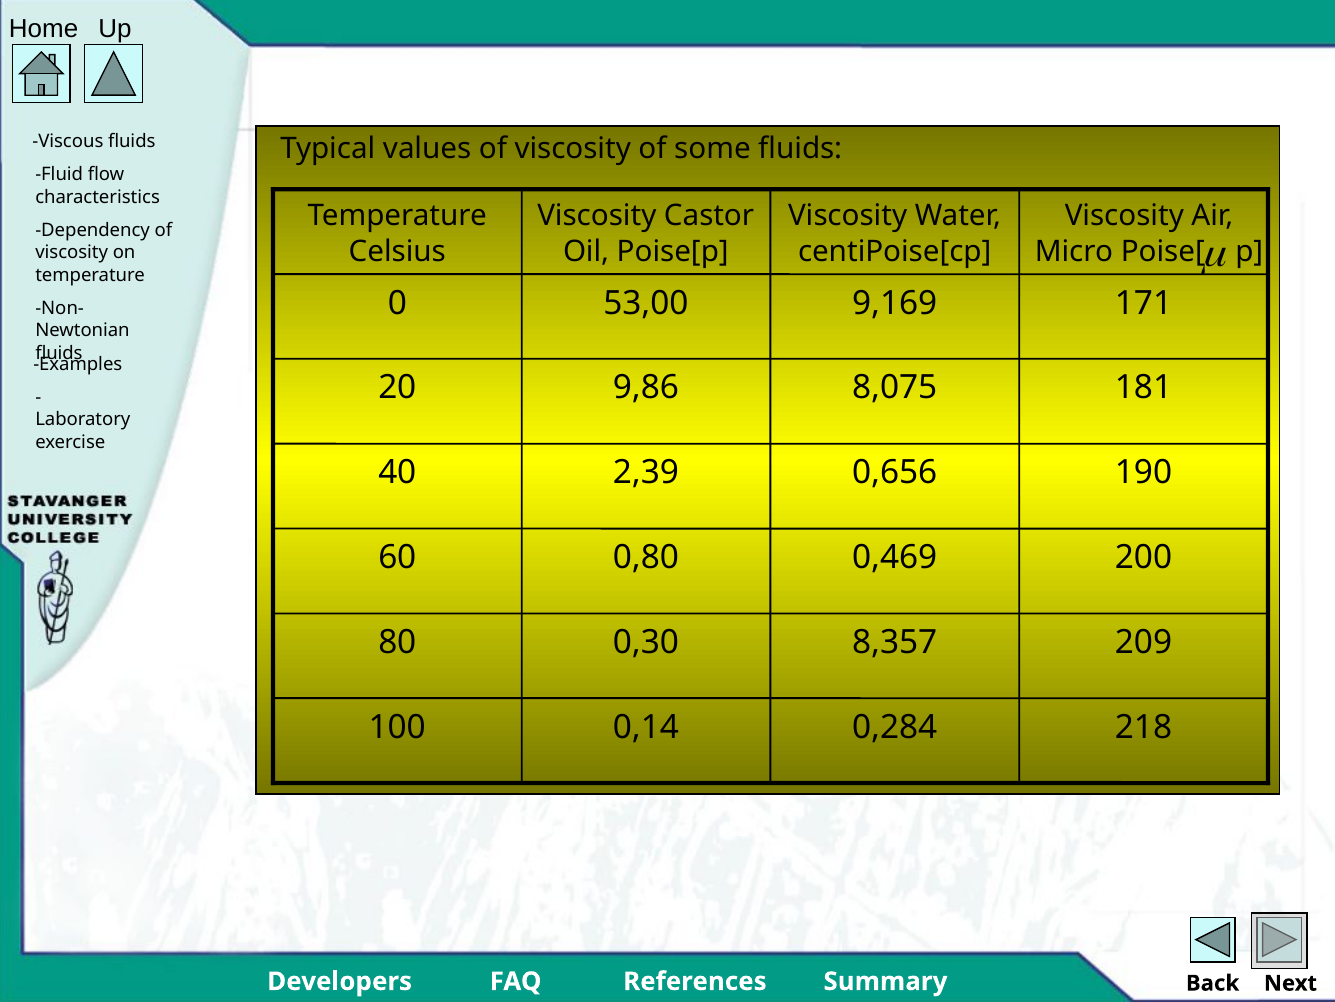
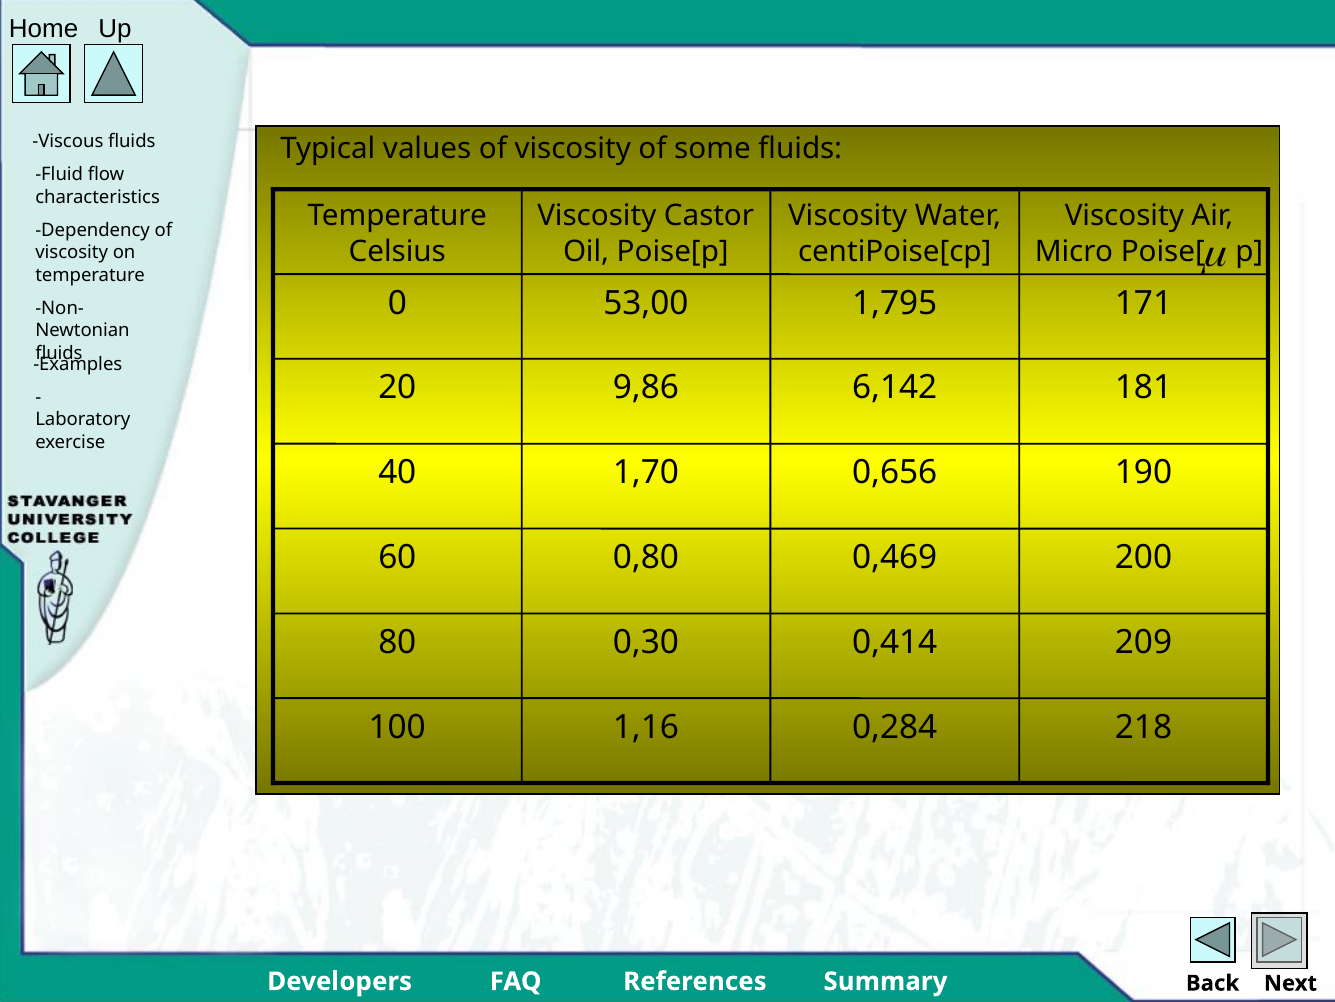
9,169: 9,169 -> 1,795 (895, 303)
8,075: 8,075 -> 6,142 (895, 387)
2,39: 2,39 -> 1,70 (646, 472)
8,357: 8,357 -> 0,414 (895, 642)
0,14: 0,14 -> 1,16 (646, 726)
